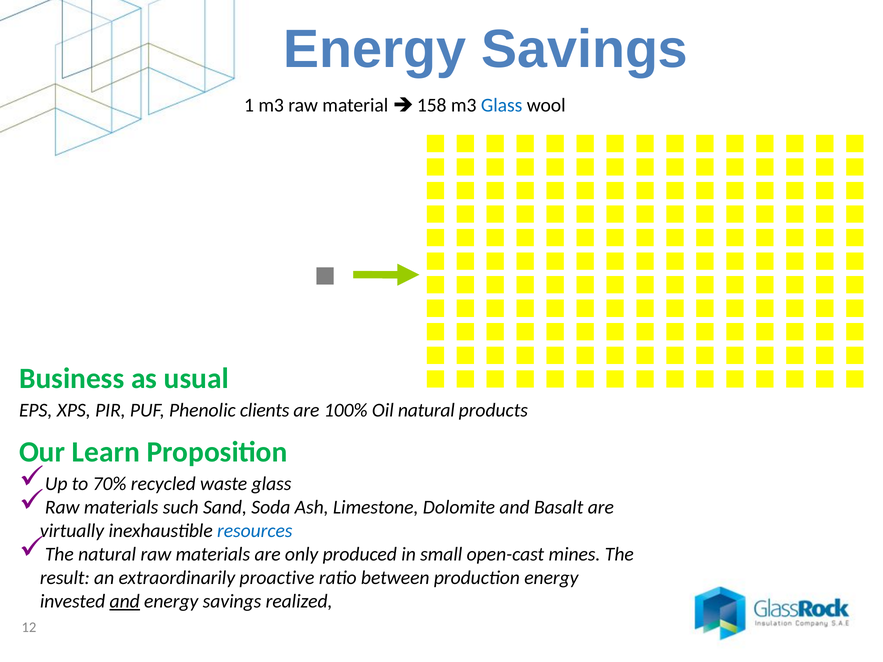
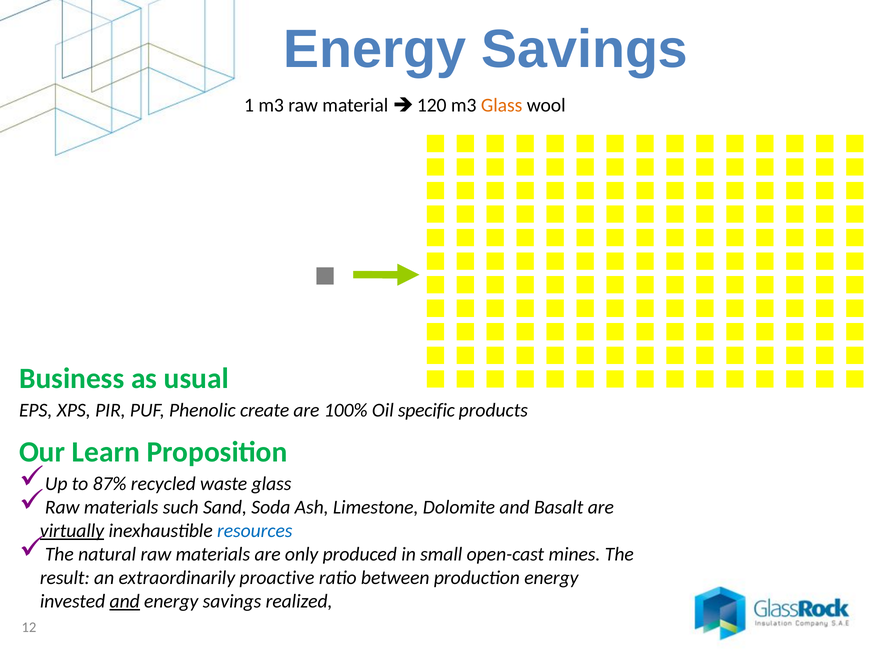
158: 158 -> 120 (432, 105)
Glass colour: blue -> orange (502, 105)
clients: clients -> create (265, 410)
Oil natural: natural -> specific (426, 410)
70%: 70% -> 87% (110, 484)
virtually underline: none -> present (72, 531)
